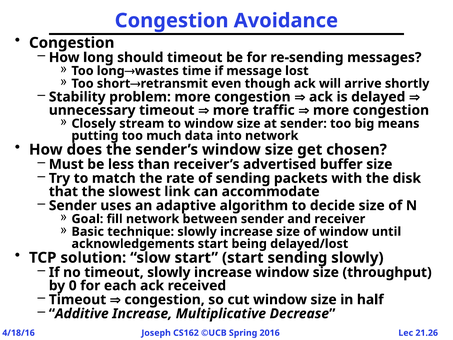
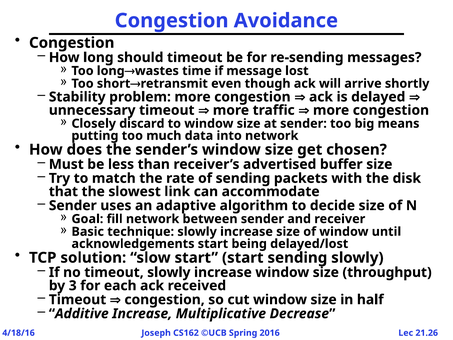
stream: stream -> discard (142, 123)
0: 0 -> 3 (73, 285)
